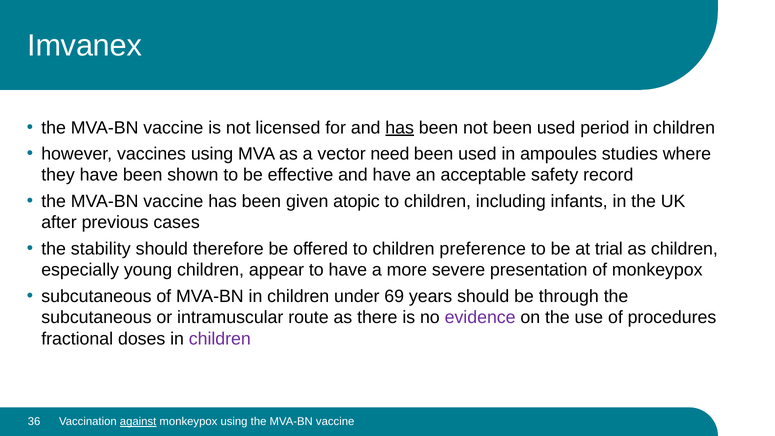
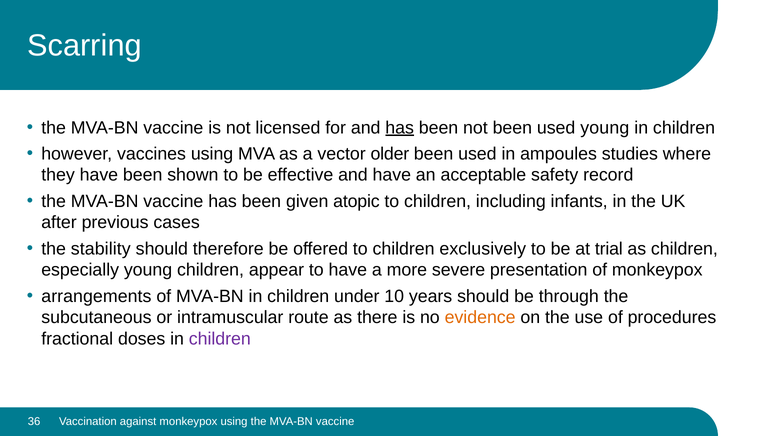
Imvanex: Imvanex -> Scarring (85, 46)
used period: period -> young (605, 128)
need: need -> older (390, 154)
preference: preference -> exclusively (483, 249)
subcutaneous: subcutaneous -> arrangements (96, 296)
69: 69 -> 10 (394, 296)
evidence colour: purple -> orange (480, 317)
against underline: present -> none (138, 422)
